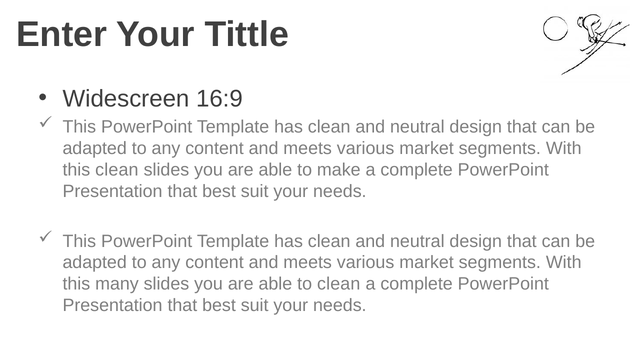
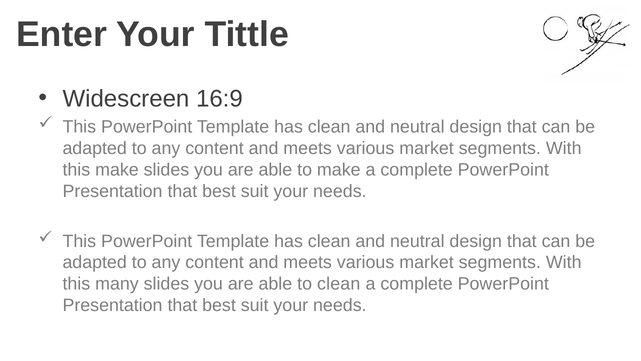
this clean: clean -> make (117, 170)
